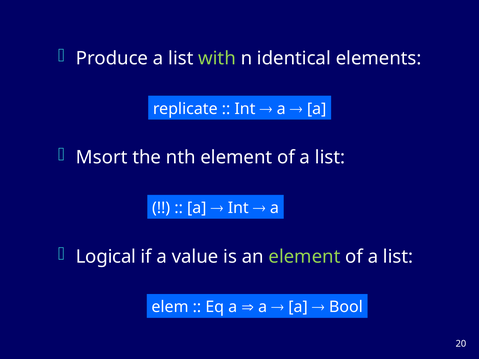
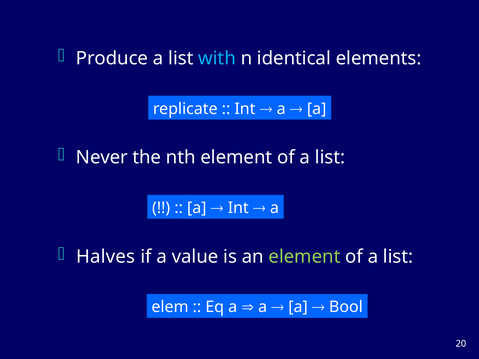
with colour: light green -> light blue (217, 58)
Msort: Msort -> Never (102, 158)
Logical: Logical -> Halves (106, 257)
